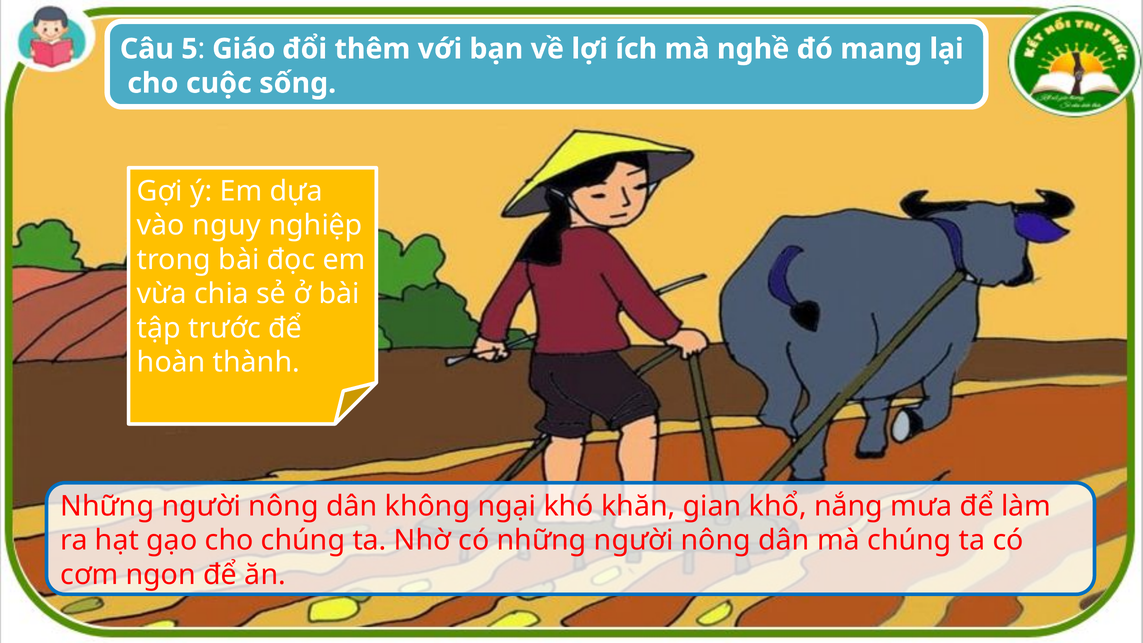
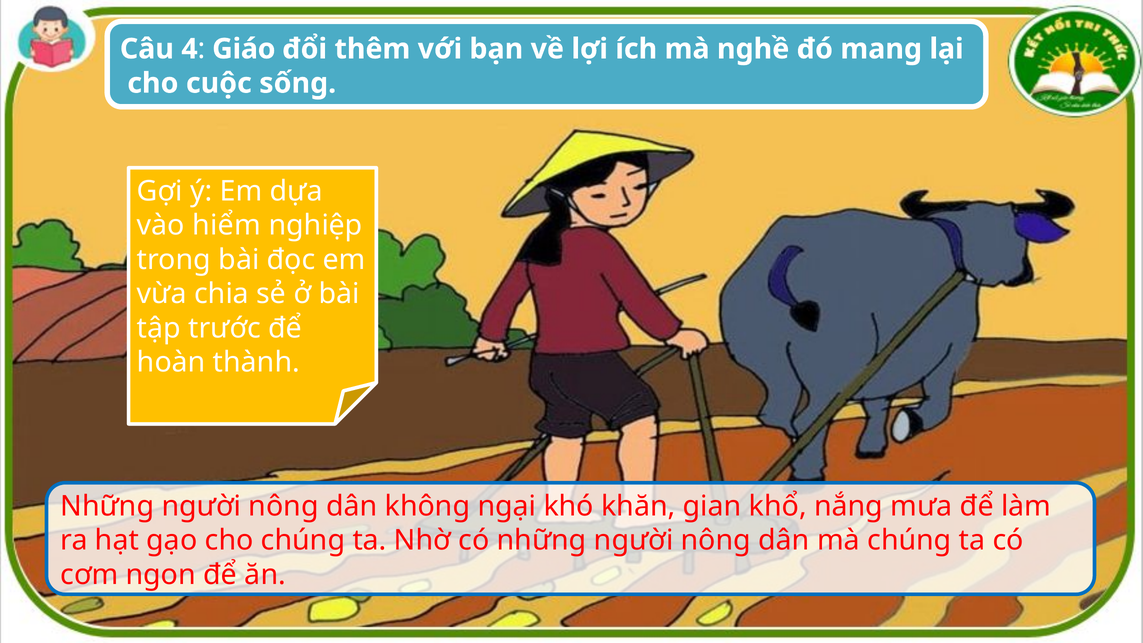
5: 5 -> 4 (189, 49)
nguy: nguy -> hiểm (227, 225)
